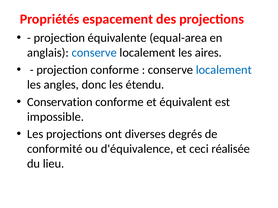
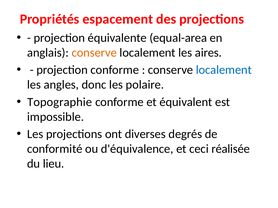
conserve colour: blue -> orange (94, 53)
étendu: étendu -> polaire (145, 85)
Conservation: Conservation -> Topographie (60, 102)
